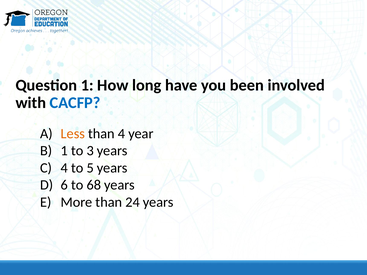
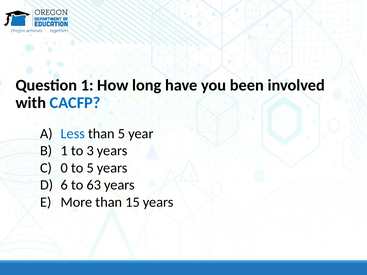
Less colour: orange -> blue (73, 134)
than 4: 4 -> 5 (122, 134)
4: 4 -> 0 (64, 168)
68: 68 -> 63 (94, 185)
24: 24 -> 15 (133, 202)
